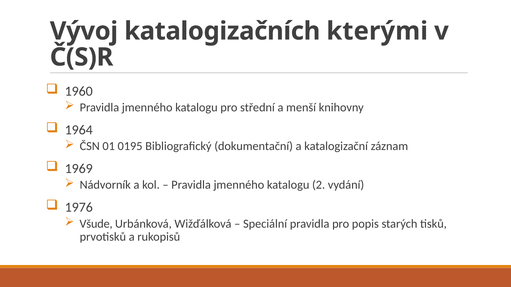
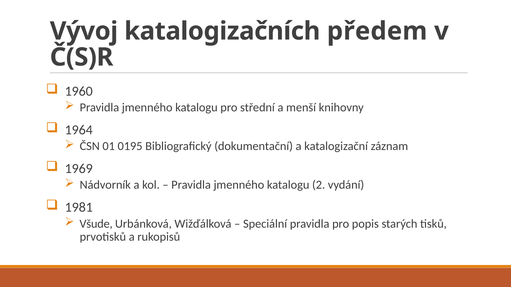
kterými: kterými -> předem (377, 31)
1976: 1976 -> 1981 (79, 208)
